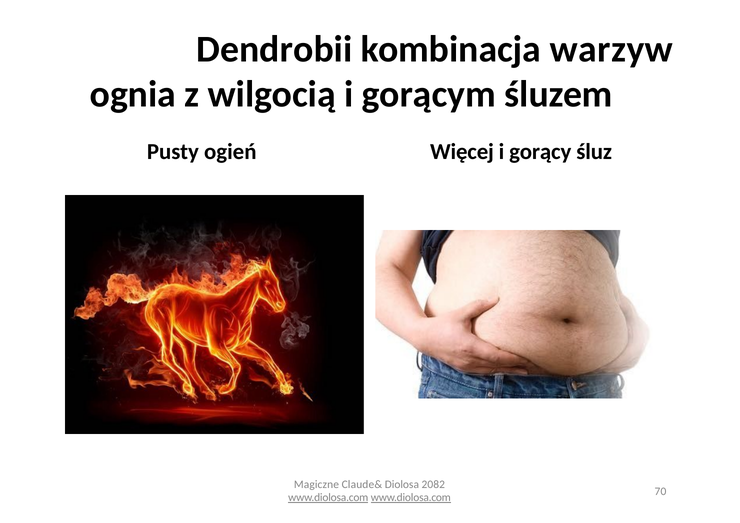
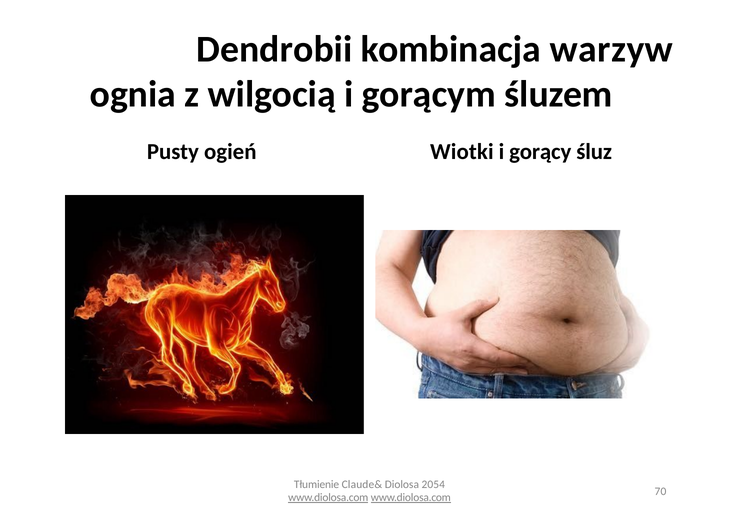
Więcej: Więcej -> Wiotki (462, 152)
Magiczne: Magiczne -> Tłumienie (317, 485)
2082: 2082 -> 2054 (433, 485)
